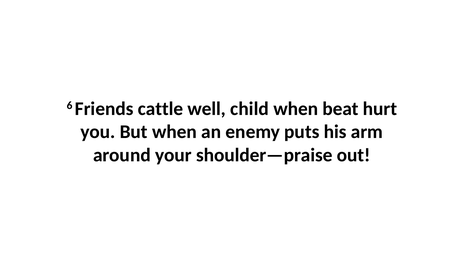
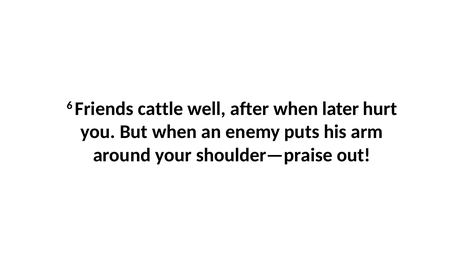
child: child -> after (250, 109)
beat: beat -> later (341, 109)
